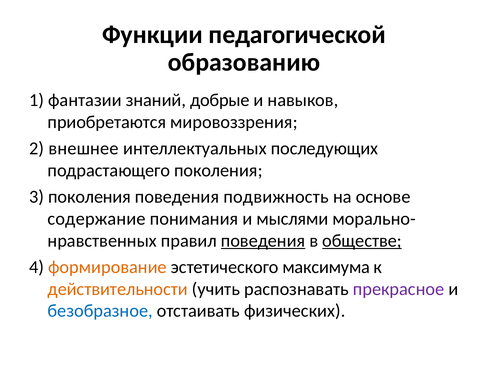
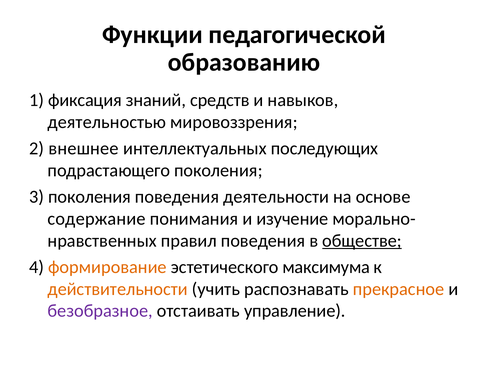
фантазии: фантазии -> фиксация (85, 100)
добрые: добрые -> средств (220, 100)
приобретаются: приобретаются -> деятельностью (107, 122)
подвижность: подвижность -> деятельности (276, 197)
мыслями: мыслями -> изучение (292, 219)
поведения underline: present -> none (263, 241)
прекрасное colour: purple -> orange (399, 289)
безобразное colour: blue -> purple (100, 311)
физических: физических -> управление (295, 311)
